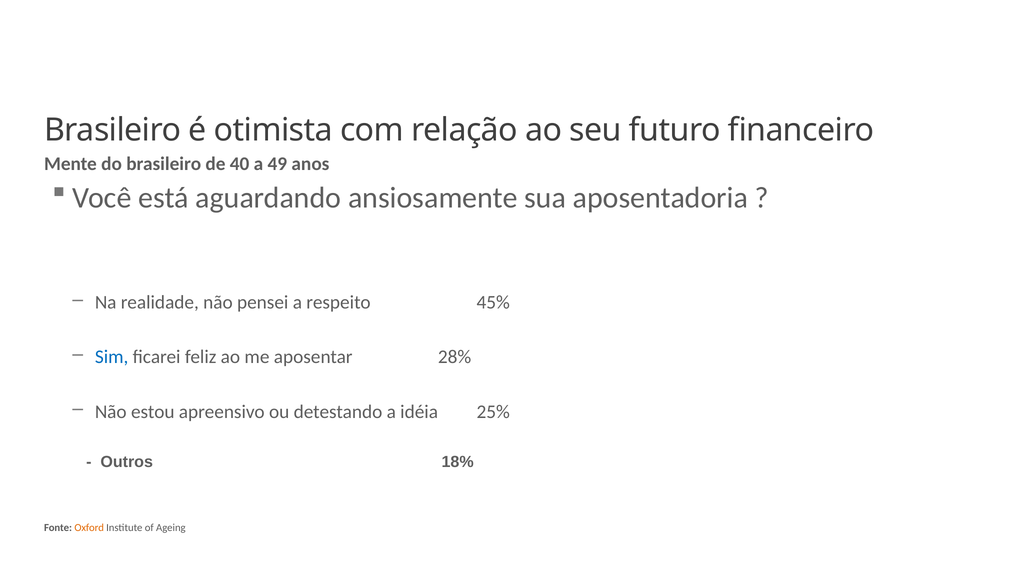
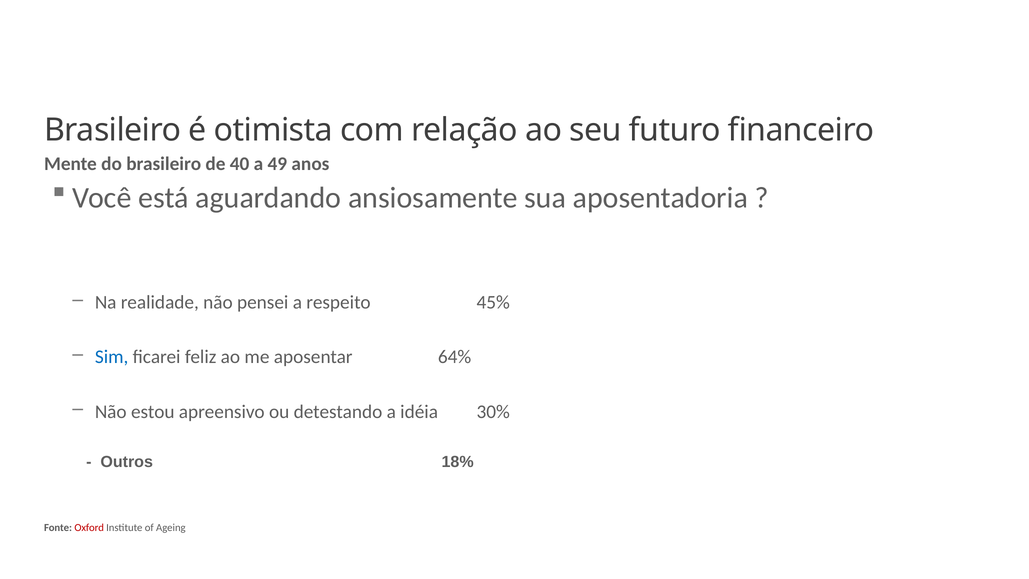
28%: 28% -> 64% (455, 357)
25%: 25% -> 30% (493, 412)
Oxford colour: orange -> red (89, 527)
